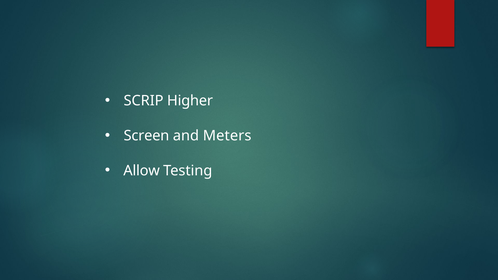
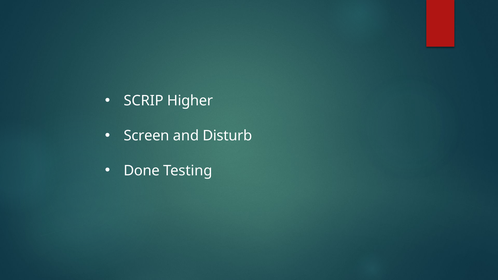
Meters: Meters -> Disturb (227, 136)
Allow: Allow -> Done (142, 171)
